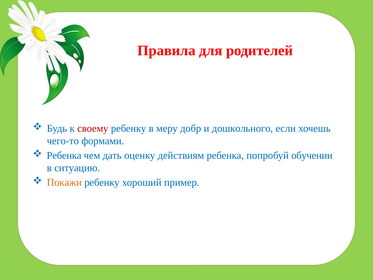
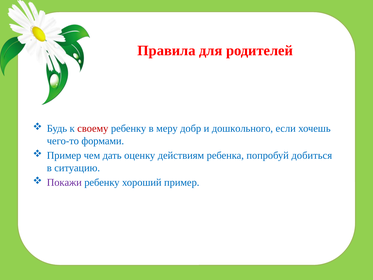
Ребенка: Ребенка -> Пример (64, 155)
обучении: обучении -> добиться (312, 155)
Покажи colour: orange -> purple (64, 182)
